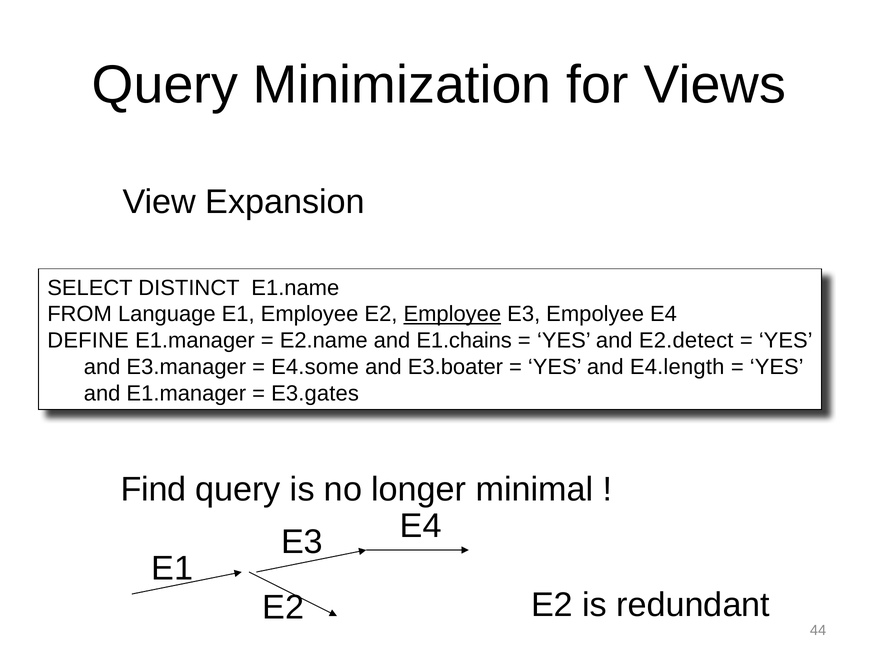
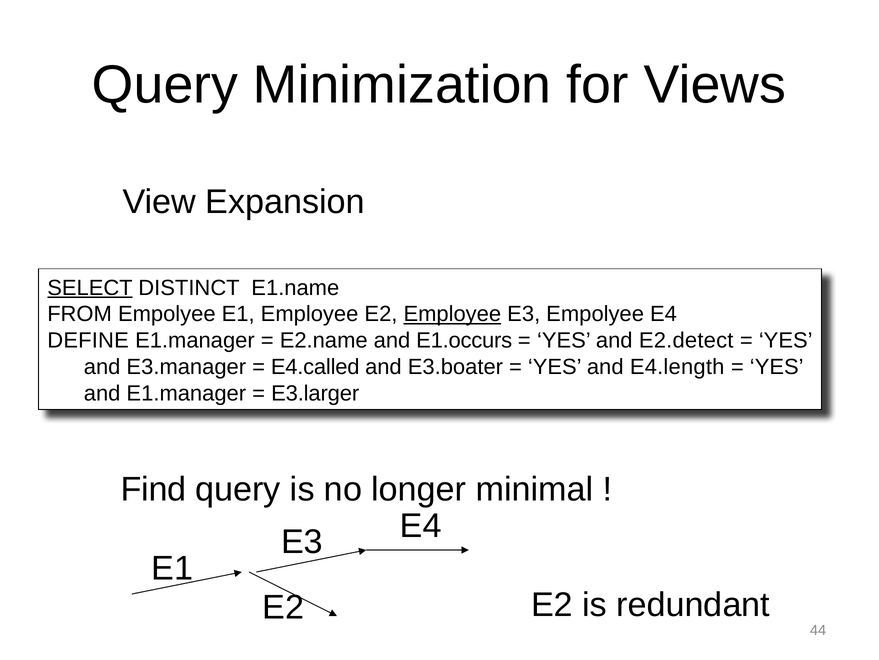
SELECT underline: none -> present (90, 287)
FROM Language: Language -> Empolyee (167, 314)
E1.chains: E1.chains -> E1.occurs (464, 340)
E4.some: E4.some -> E4.called (315, 367)
E3.gates: E3.gates -> E3.larger (315, 393)
